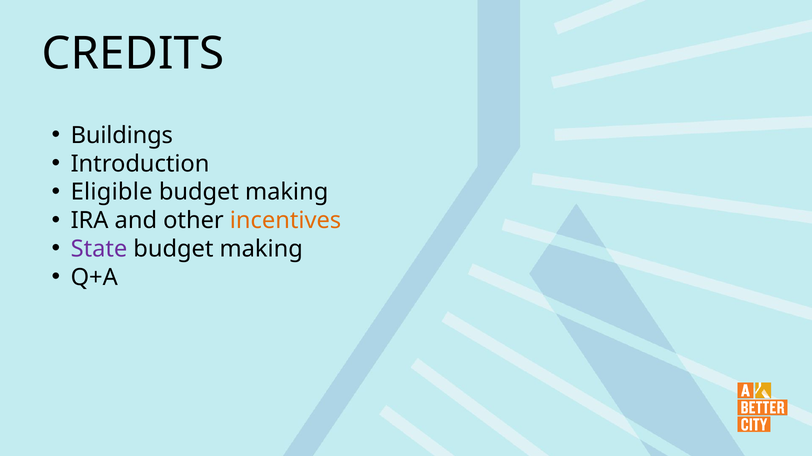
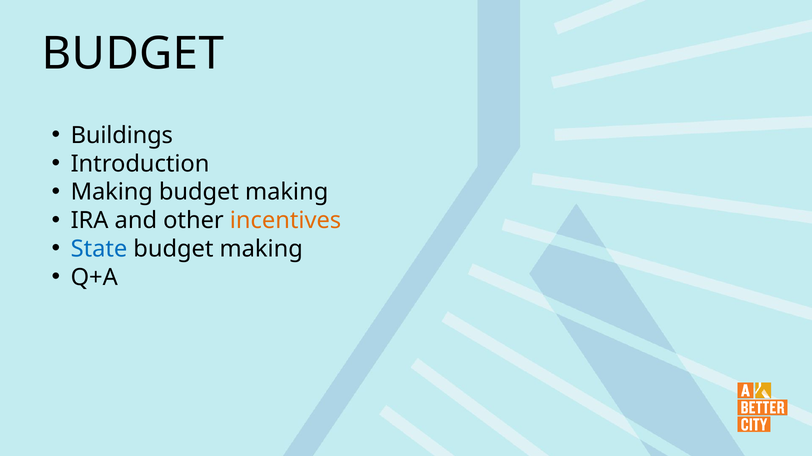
CREDITS: CREDITS -> BUDGET (133, 54)
Eligible: Eligible -> Making (112, 192)
State colour: purple -> blue (99, 249)
